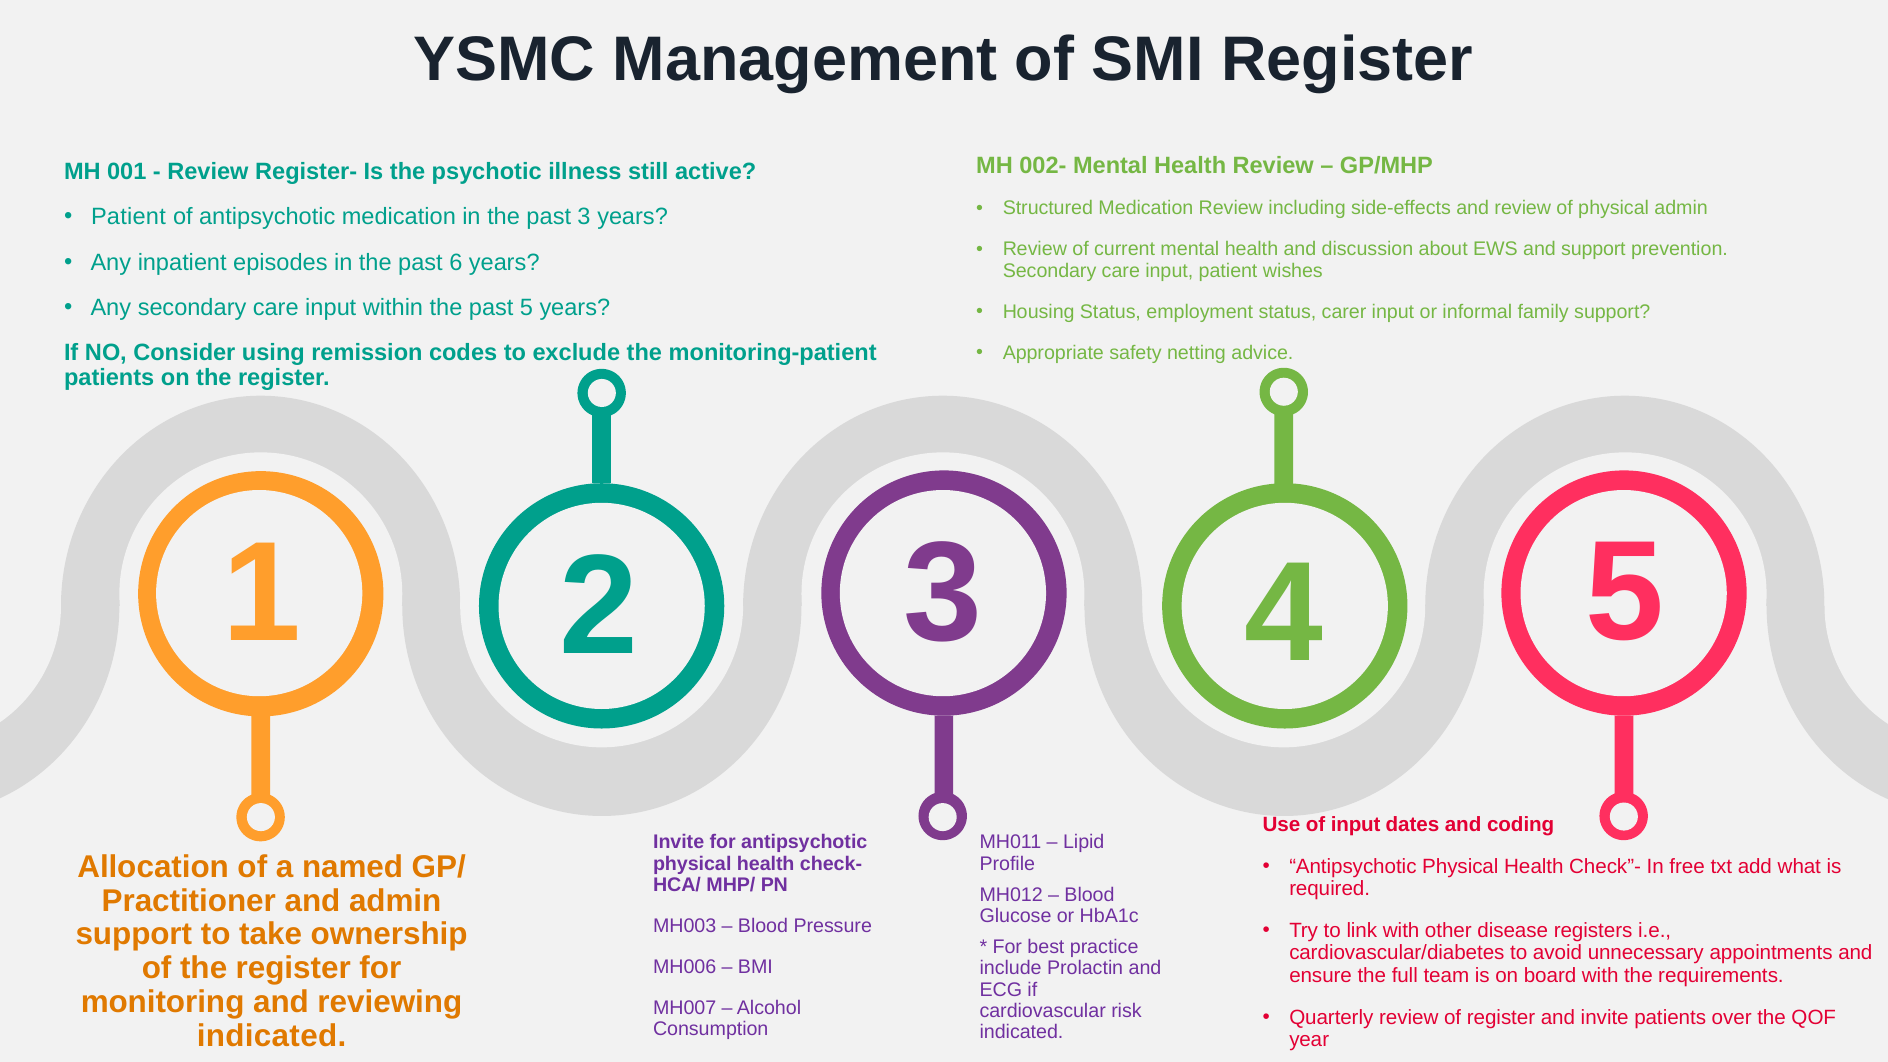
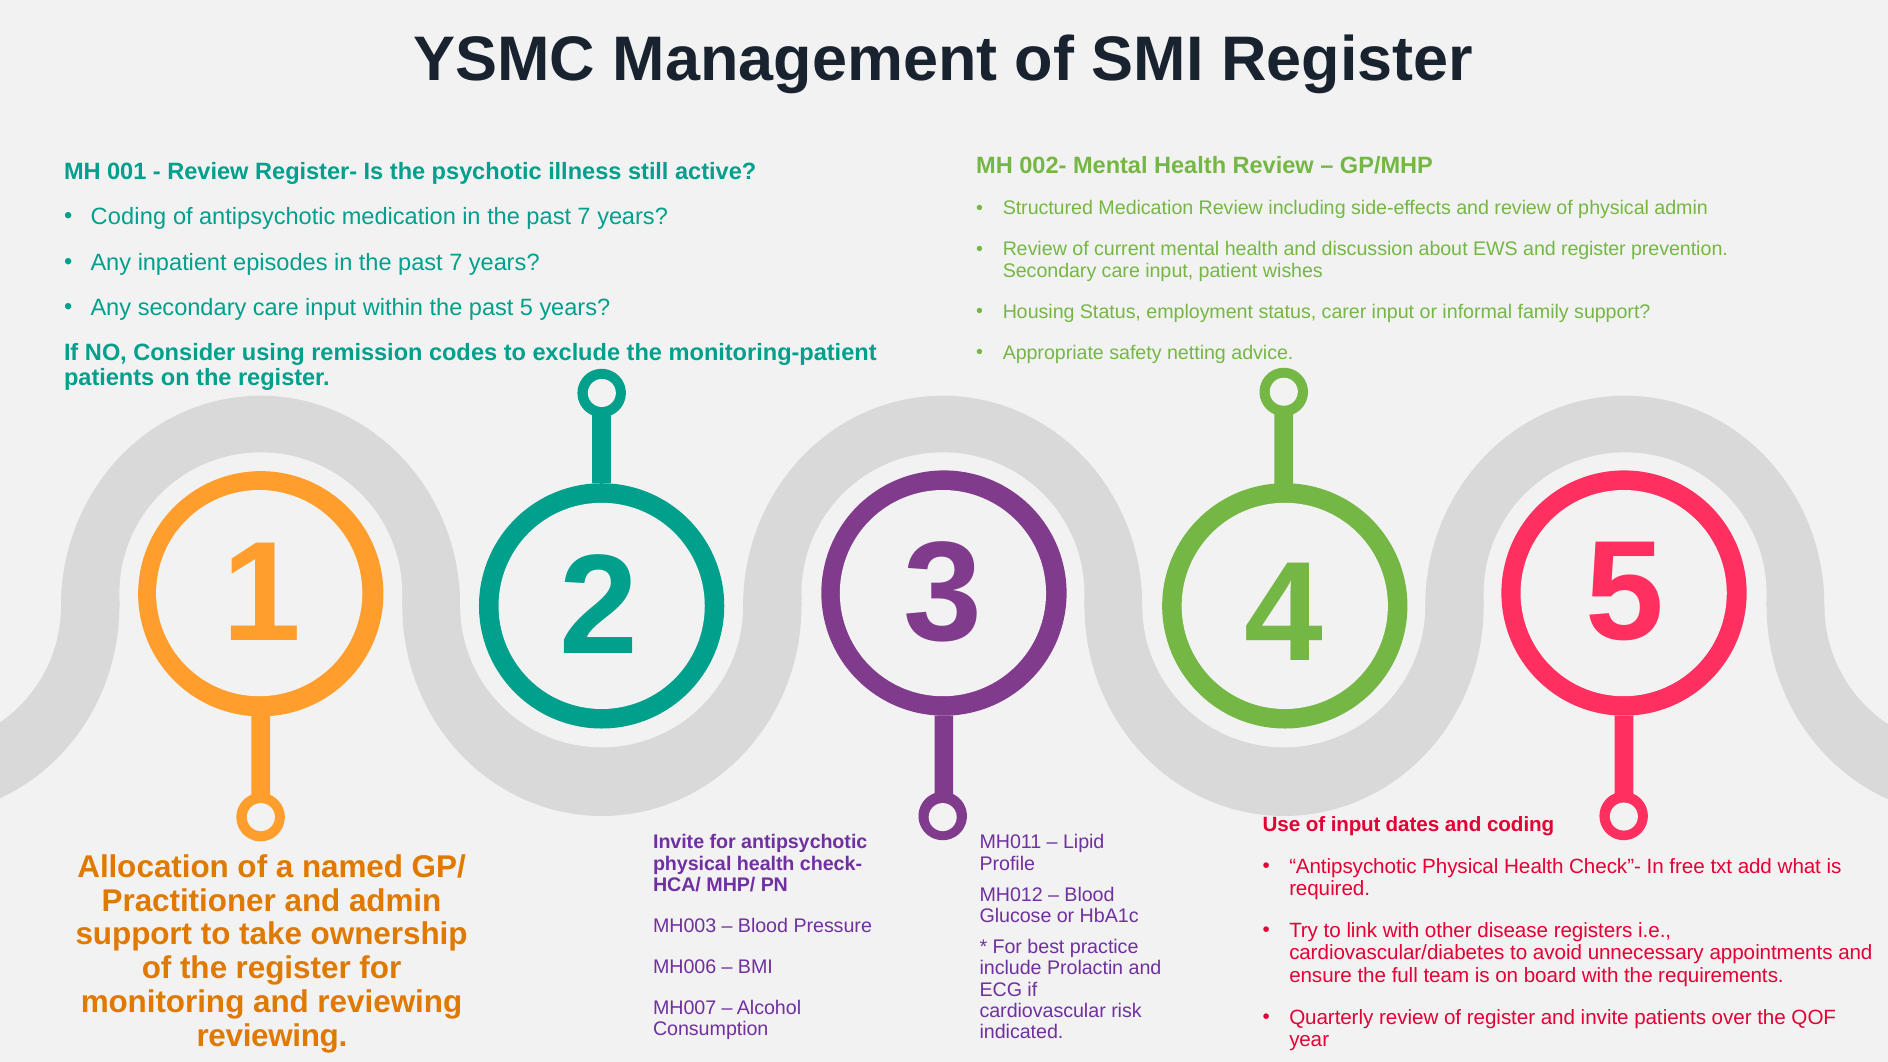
Patient: Patient -> Coding (128, 217)
3: 3 -> 7 (584, 217)
and support: support -> register (1593, 249)
6: 6 -> 7 (456, 262)
indicated: indicated -> reviewing (272, 1036)
